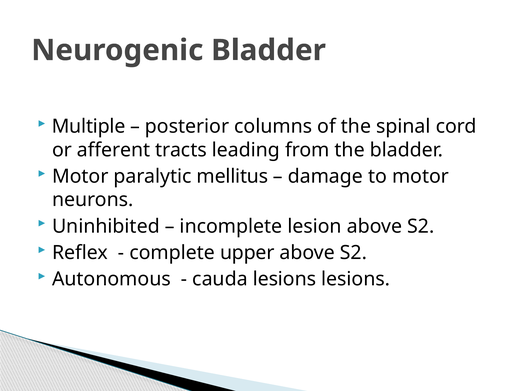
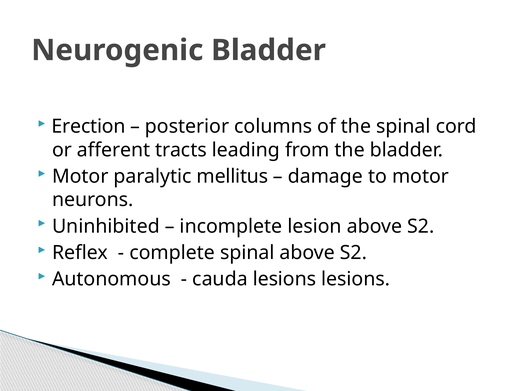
Multiple: Multiple -> Erection (89, 126)
complete upper: upper -> spinal (247, 252)
